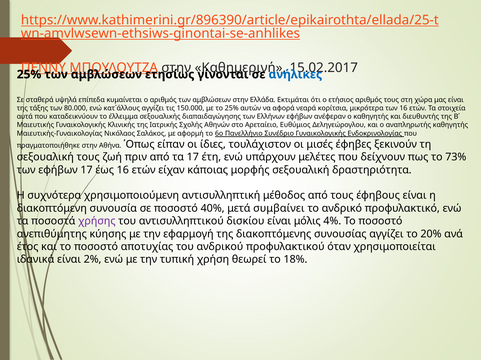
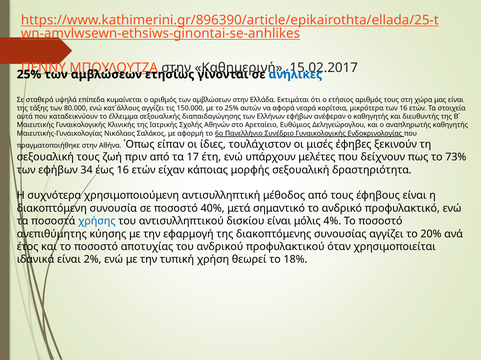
εφήβων 17: 17 -> 34 (87, 170)
συμβαίνει: συμβαίνει -> σημαντικό (279, 209)
χρήσης colour: purple -> blue (97, 221)
